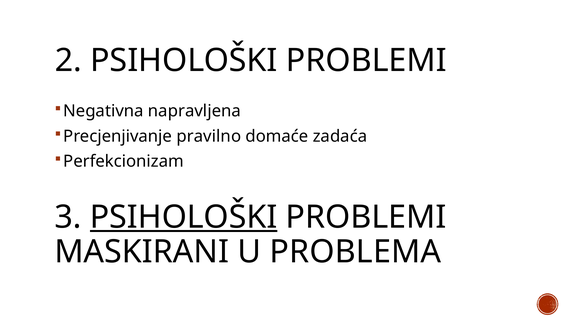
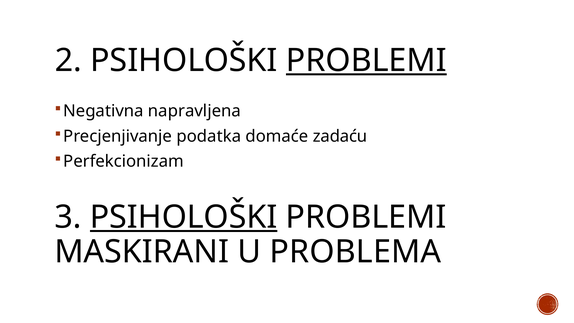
PROBLEMI underline: none -> present (366, 60)
pravilno: pravilno -> podatka (209, 136)
zadaća: zadaća -> zadaću (340, 136)
